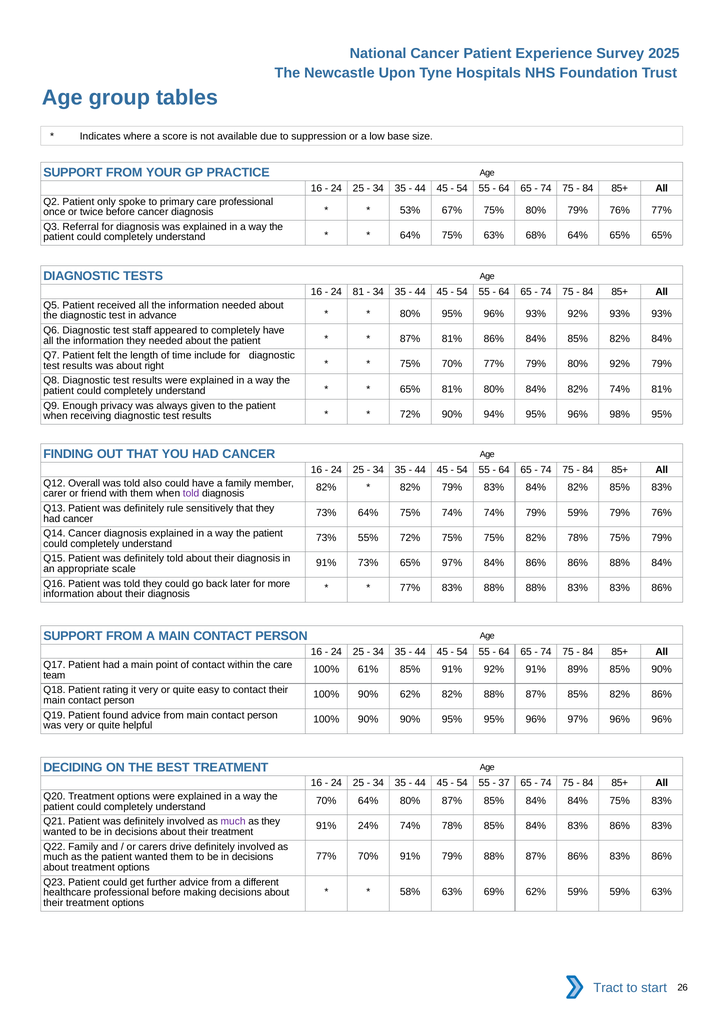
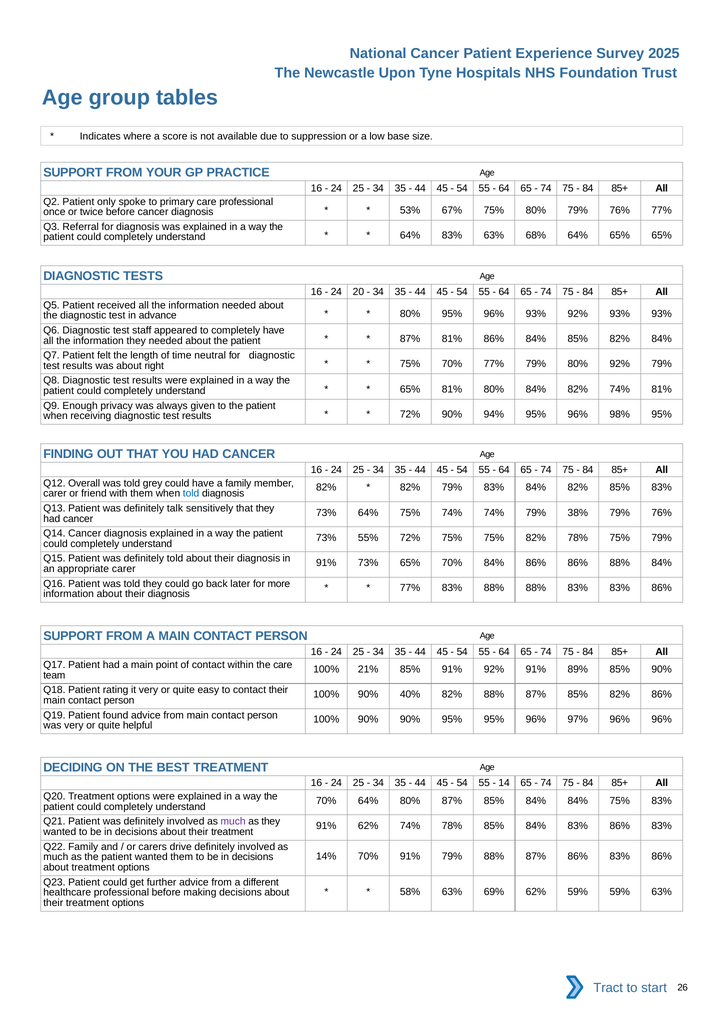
75%: 75% -> 83% (452, 235)
81: 81 -> 20 (358, 292)
include: include -> neutral (210, 356)
also: also -> grey (153, 483)
told colour: purple -> blue (191, 494)
rule: rule -> talk (175, 508)
79% 59%: 59% -> 38% (578, 513)
65% 97%: 97% -> 70% (452, 563)
appropriate scale: scale -> carer (124, 569)
61%: 61% -> 21% (368, 669)
90% 62%: 62% -> 40% (410, 695)
37: 37 -> 14 (504, 783)
91% 24%: 24% -> 62% (368, 826)
77%: 77% -> 14% (326, 856)
